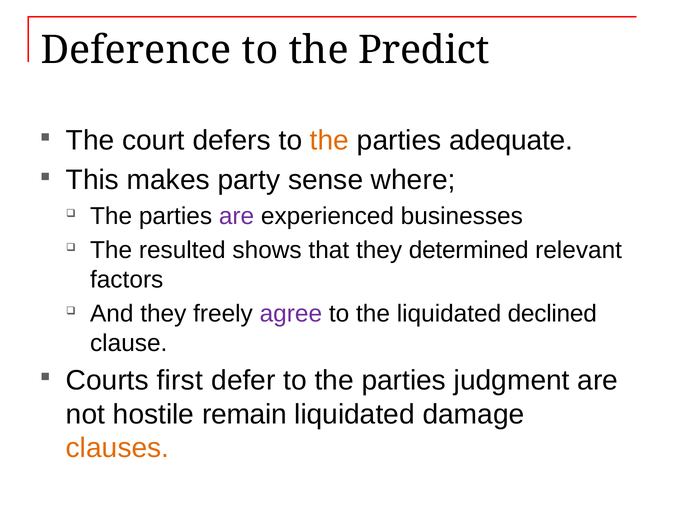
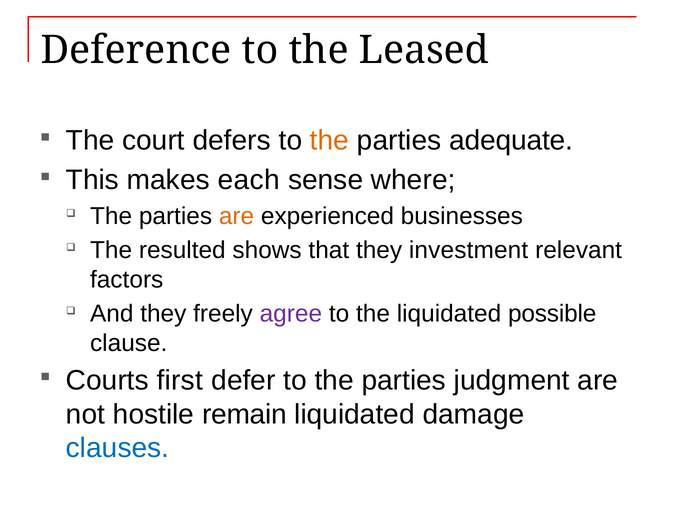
Predict: Predict -> Leased (424, 50)
party: party -> each (249, 180)
are colour: purple -> orange (237, 216)
determined: determined -> investment (469, 250)
declined: declined -> possible (552, 314)
clauses colour: orange -> blue (118, 448)
